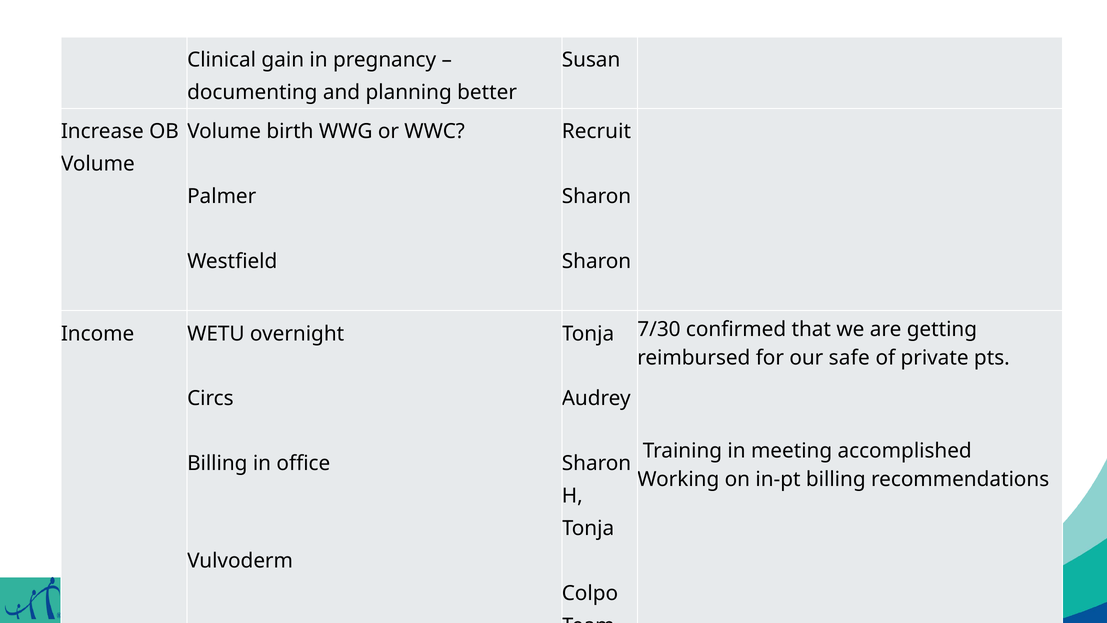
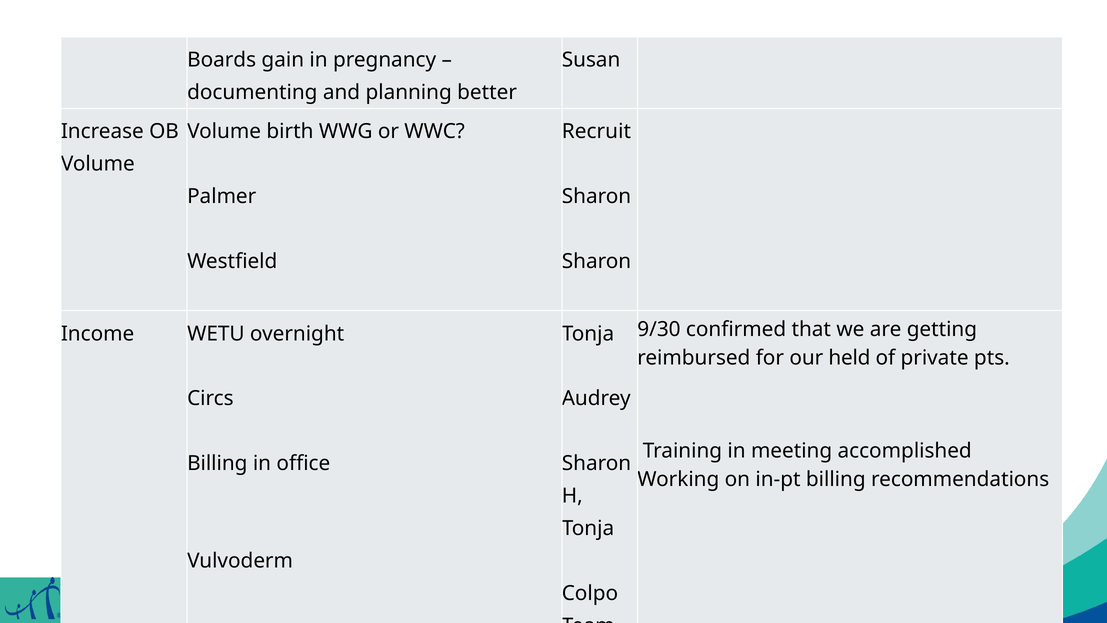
Clinical: Clinical -> Boards (222, 60)
7/30: 7/30 -> 9/30 (659, 329)
safe: safe -> held (849, 358)
